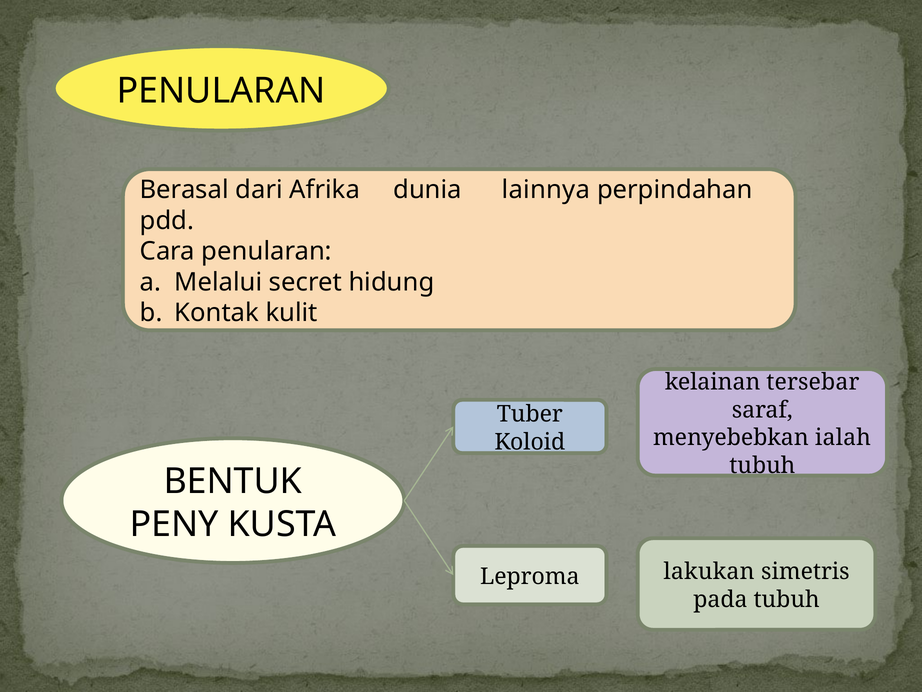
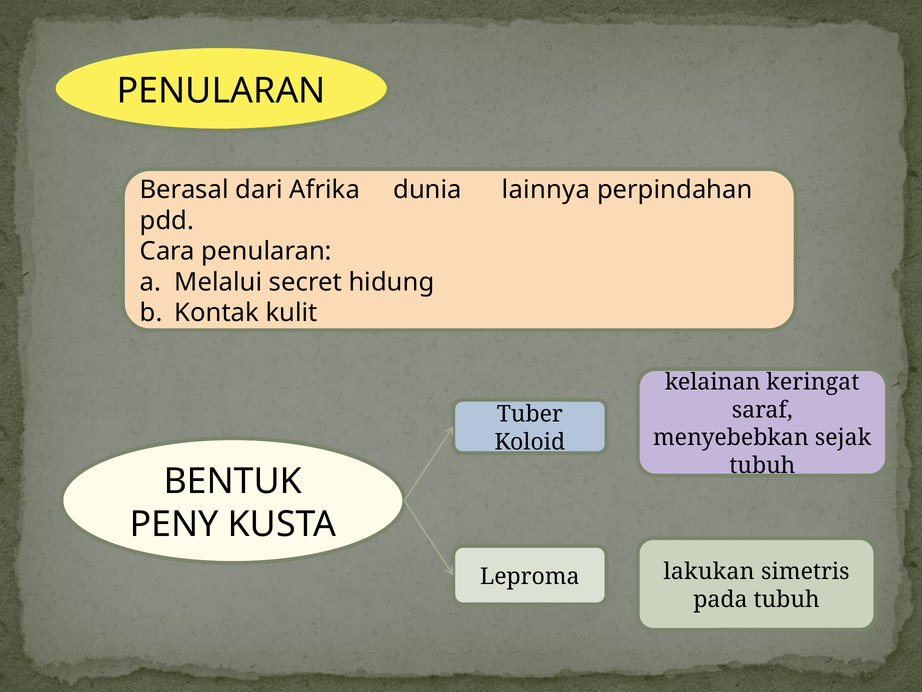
tersebar: tersebar -> keringat (813, 382)
ialah: ialah -> sejak (843, 437)
